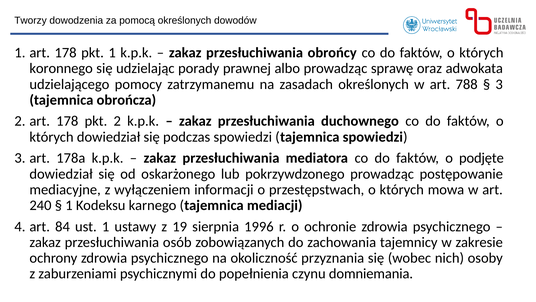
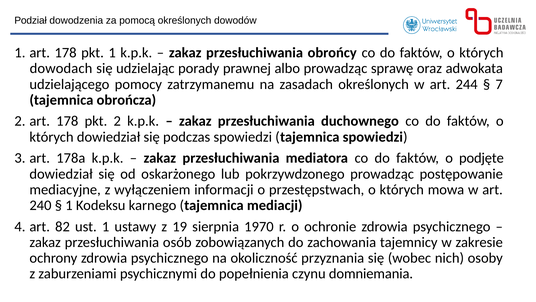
Tworzy: Tworzy -> Podział (31, 20)
koronnego: koronnego -> dowodach (61, 68)
788: 788 -> 244 (467, 84)
3: 3 -> 7 (499, 84)
84: 84 -> 82 (63, 226)
1996: 1996 -> 1970 (259, 226)
